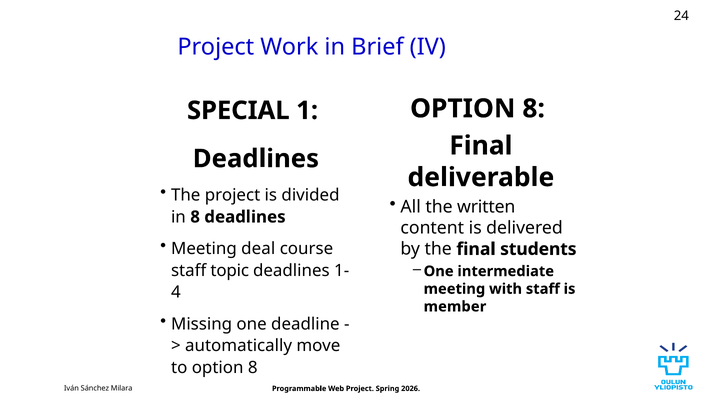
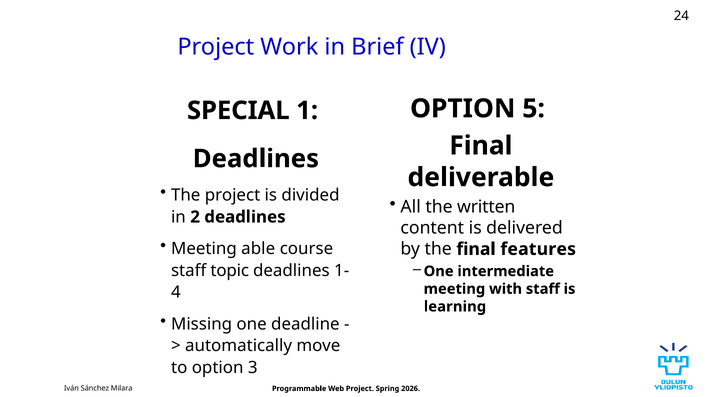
8: 8 -> 5 (534, 109)
in 8: 8 -> 2 (195, 217)
deal: deal -> able (258, 249)
students: students -> features (538, 249)
member: member -> learning (455, 307)
to option 8: 8 -> 3 (253, 368)
